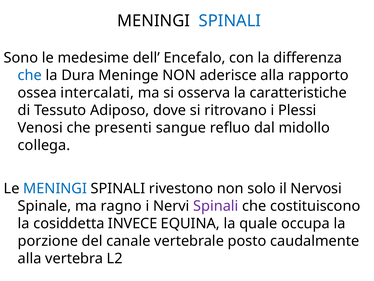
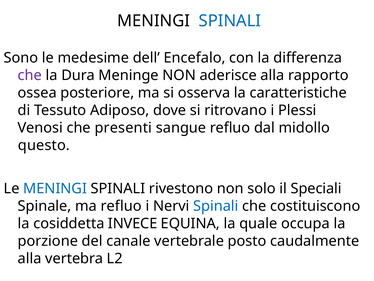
che colour: blue -> purple (30, 75)
intercalati: intercalati -> posteriore (97, 93)
collega: collega -> questo (44, 145)
Nervosi: Nervosi -> Speciali (316, 188)
ma ragno: ragno -> refluo (121, 206)
Spinali colour: purple -> blue (216, 206)
